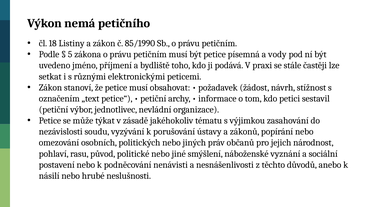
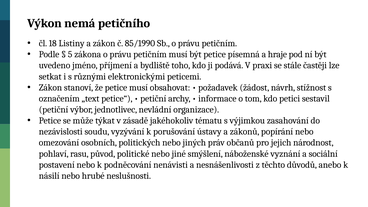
vody: vody -> hraje (277, 54)
